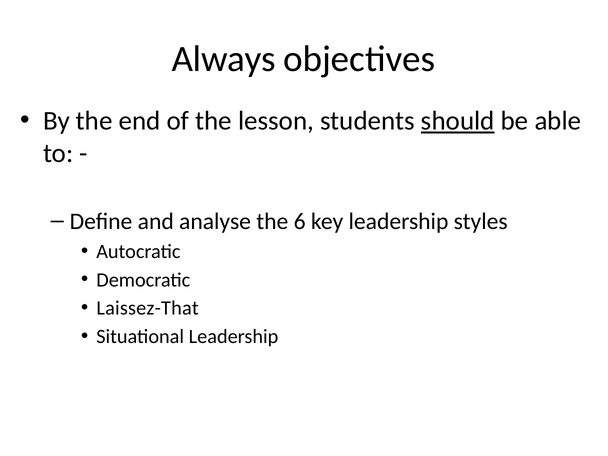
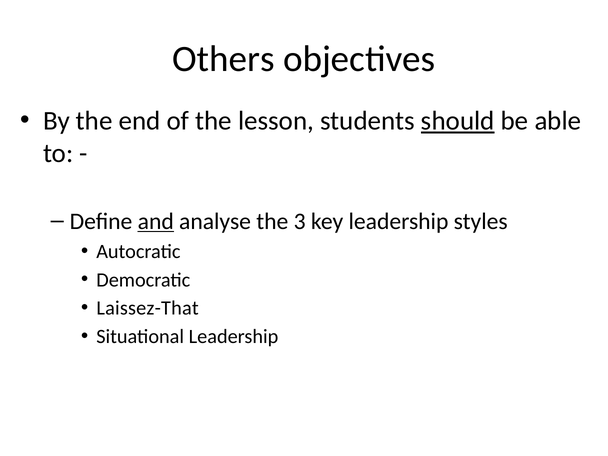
Always: Always -> Others (224, 59)
and underline: none -> present (156, 221)
6: 6 -> 3 (300, 221)
